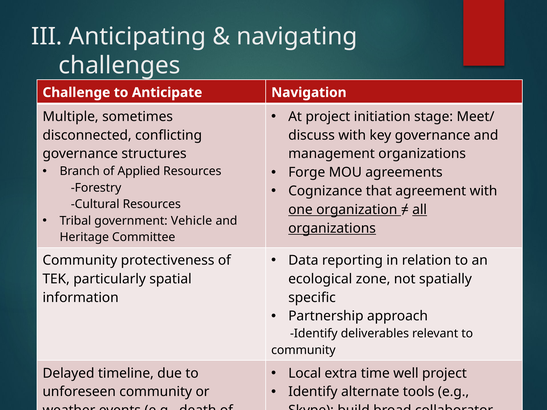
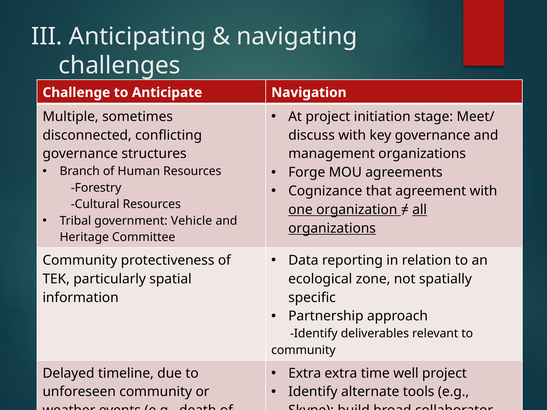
Applied: Applied -> Human (139, 171)
Local: Local -> Extra (305, 373)
